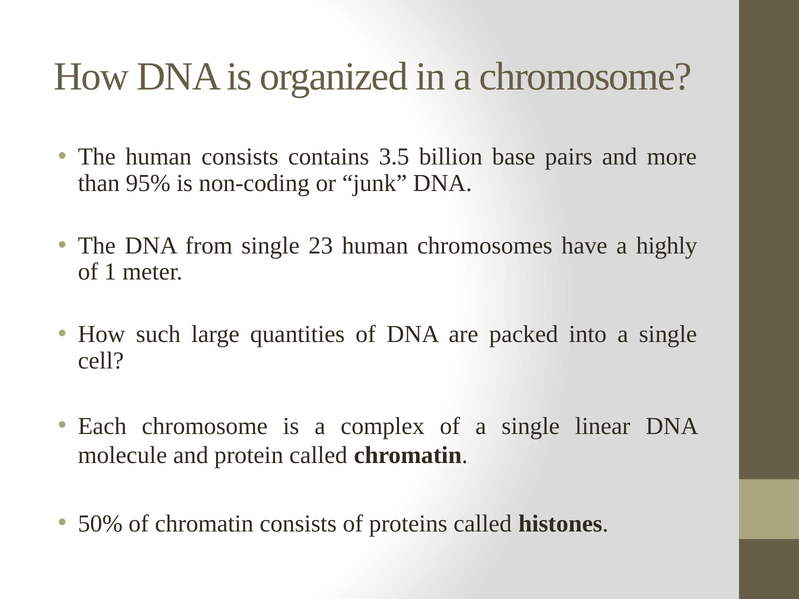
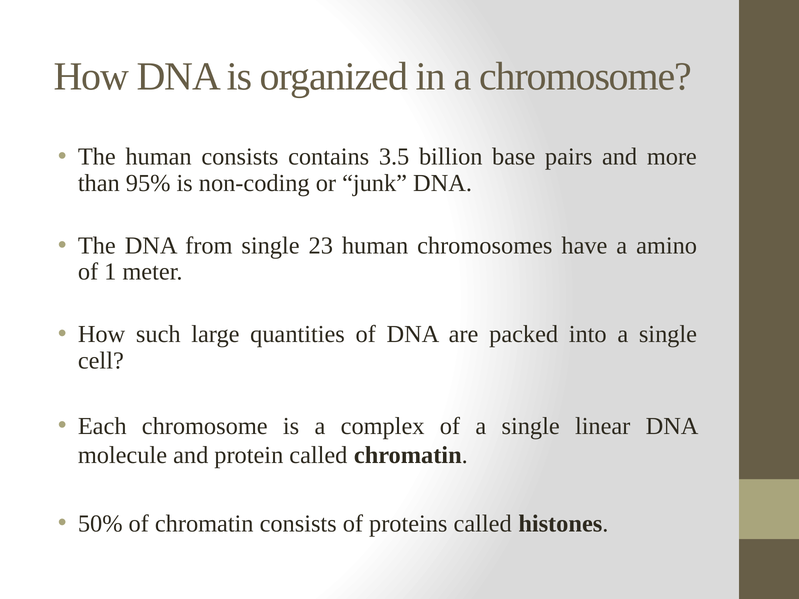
highly: highly -> amino (667, 246)
